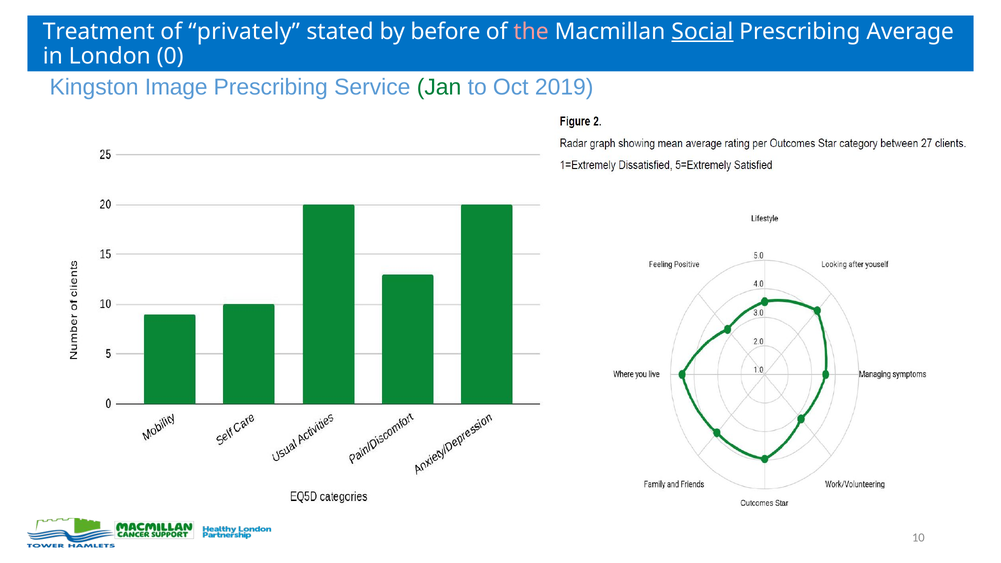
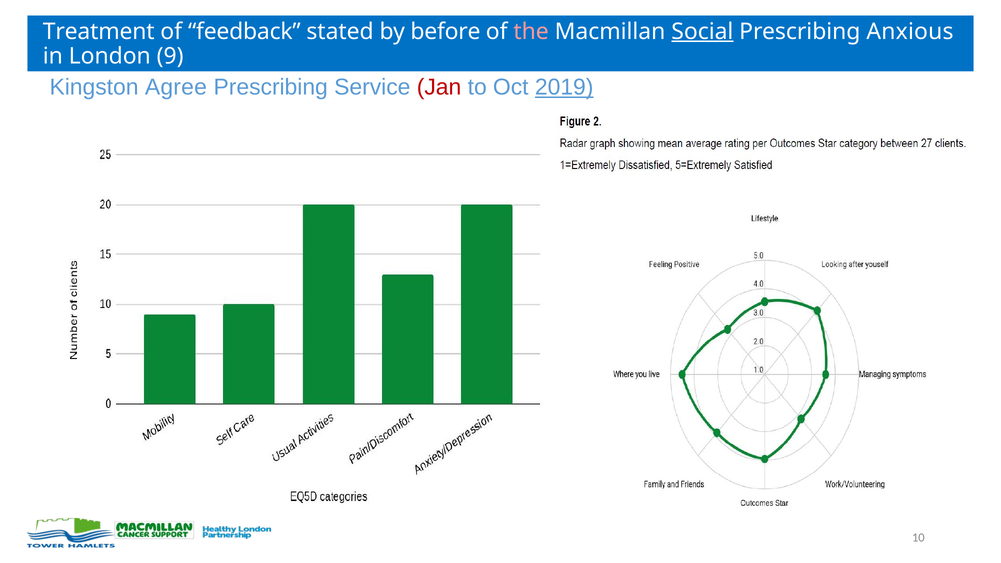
privately: privately -> feedback (244, 31)
Average: Average -> Anxious (910, 31)
0: 0 -> 9 (170, 56)
Image: Image -> Agree (176, 87)
Jan colour: green -> red (439, 87)
2019 underline: none -> present (564, 87)
